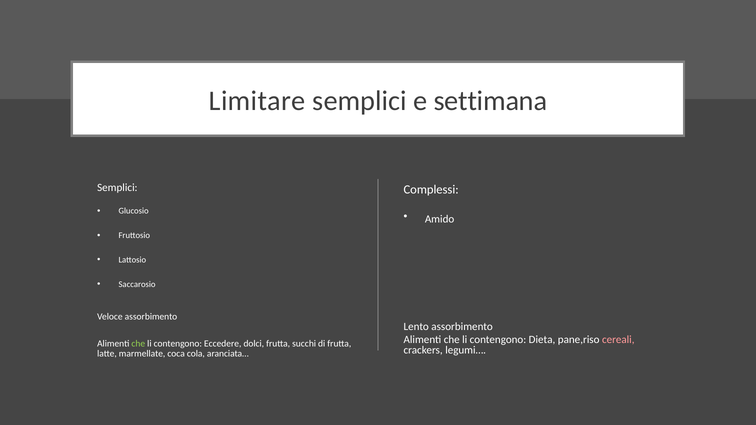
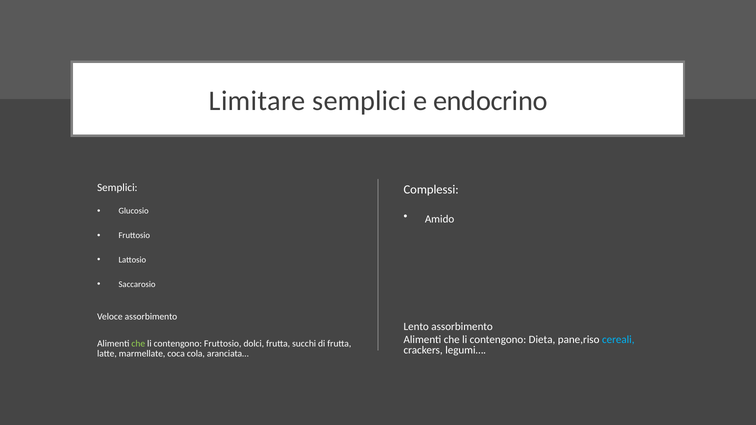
settimana: settimana -> endocrino (490, 101)
cereali colour: pink -> light blue (618, 340)
contengono Eccedere: Eccedere -> Fruttosio (223, 344)
